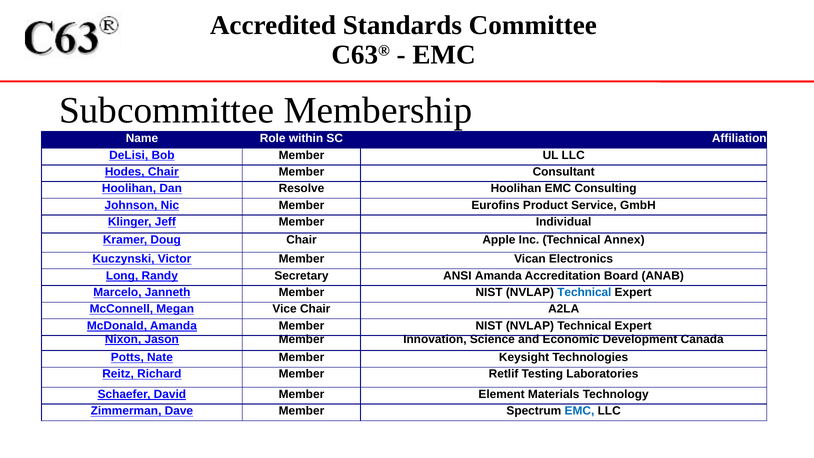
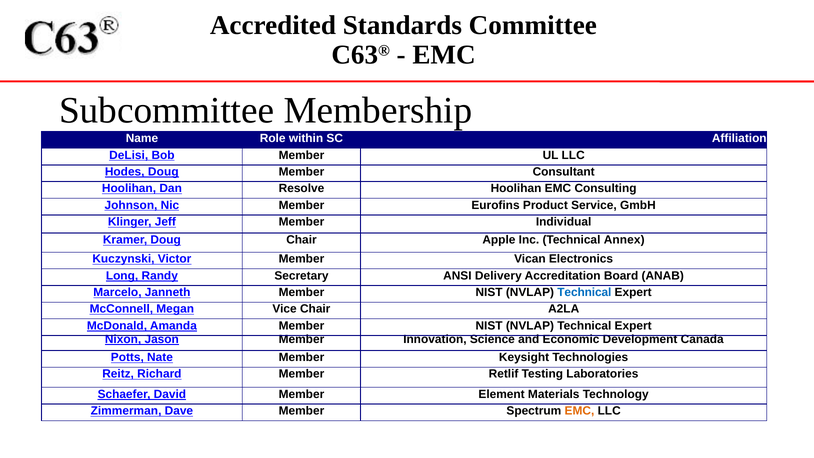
Hodes Chair: Chair -> Doug (163, 172)
ANSI Amanda: Amanda -> Delivery (498, 276)
EMC colour: blue -> orange (579, 411)
